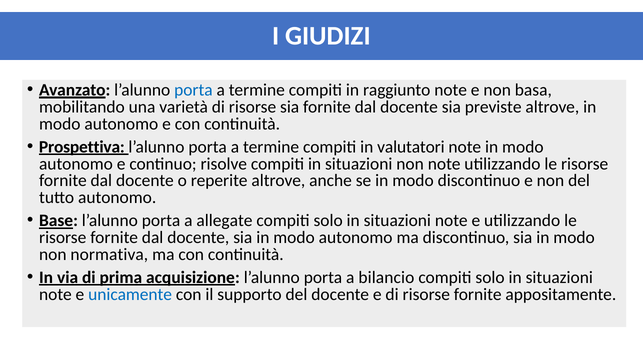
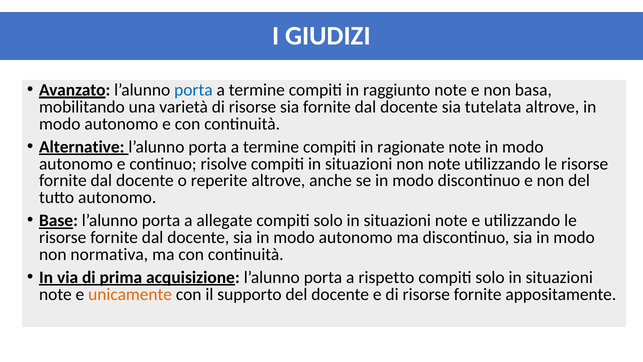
previste: previste -> tutelata (493, 107)
Prospettiva: Prospettiva -> Alternative (82, 147)
valutatori: valutatori -> ragionate (411, 147)
bilancio: bilancio -> rispetto (386, 277)
unicamente colour: blue -> orange (130, 294)
